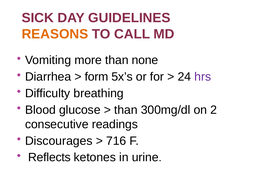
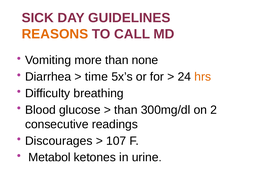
form: form -> time (96, 77)
hrs colour: purple -> orange (203, 77)
716: 716 -> 107 (116, 141)
Reflects: Reflects -> Metabol (49, 158)
